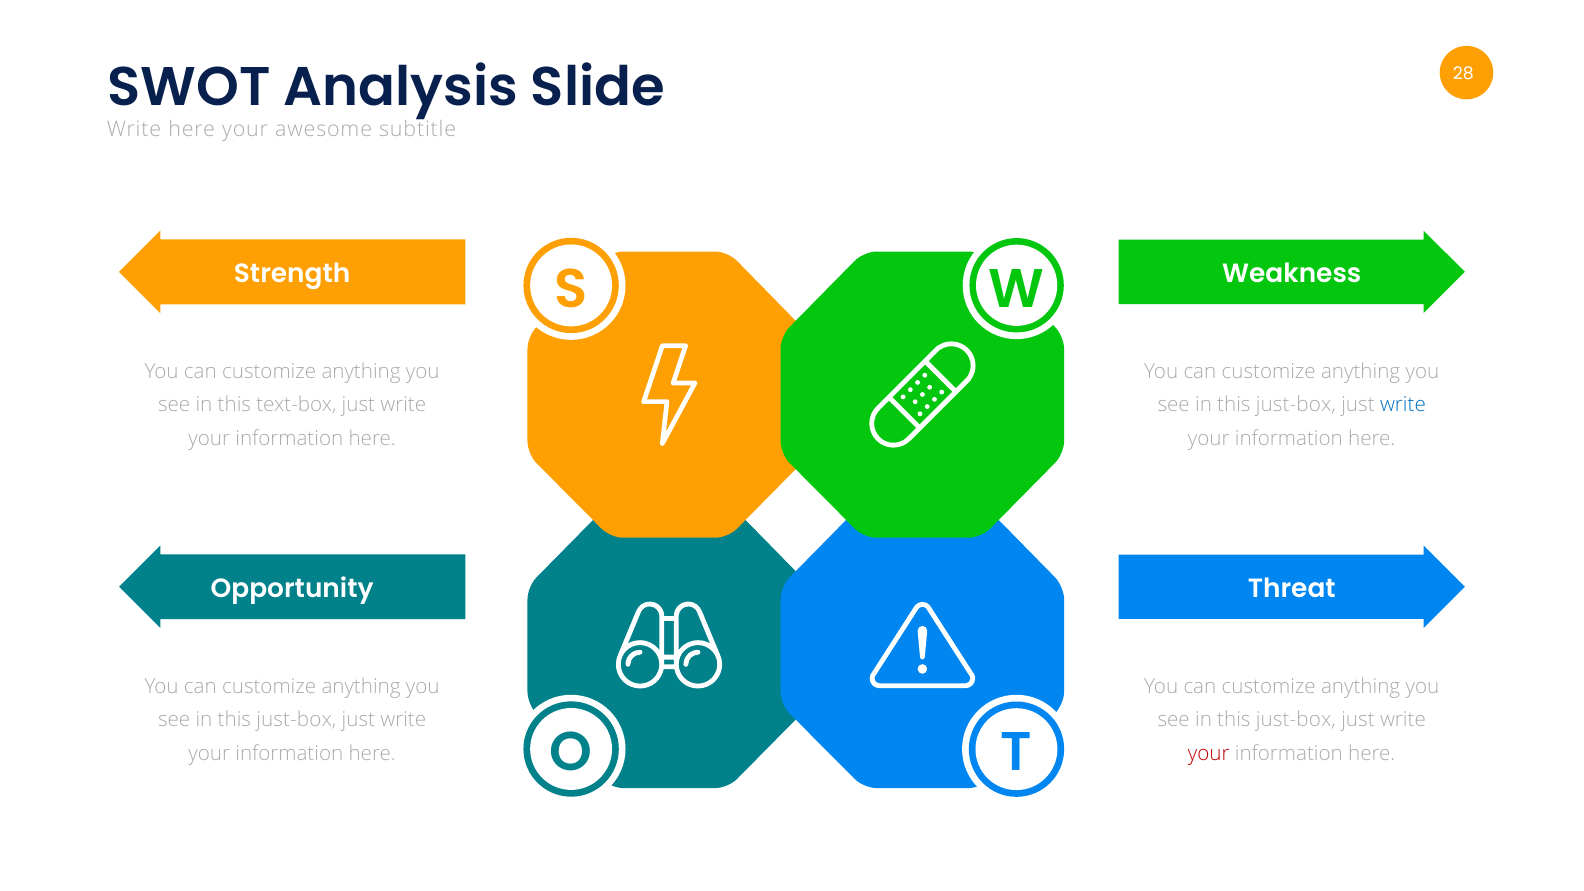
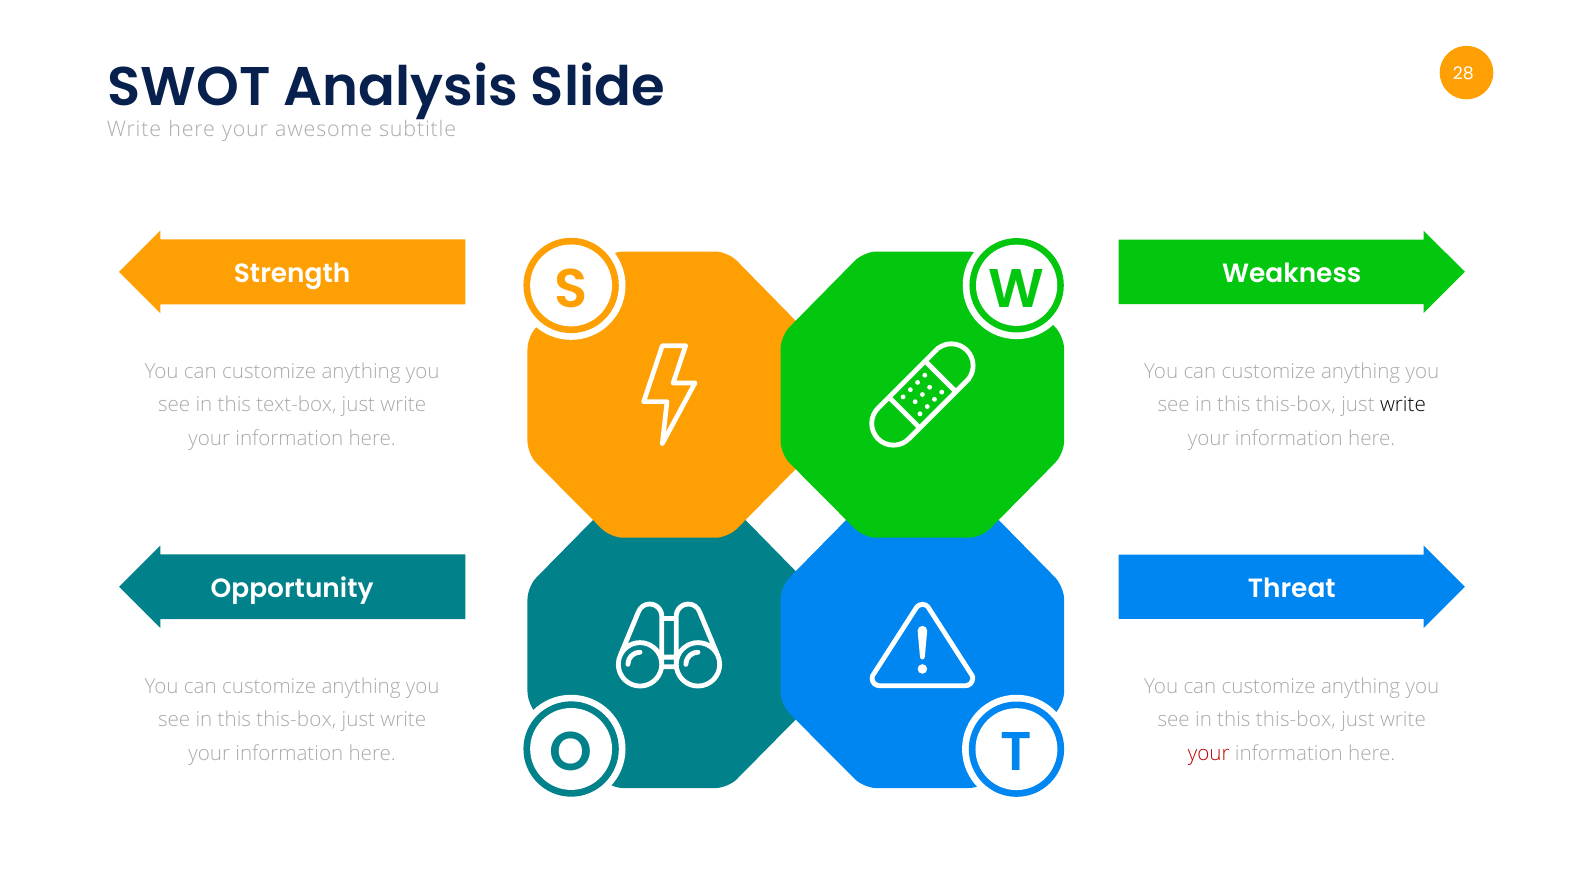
just-box: just-box -> this-box (1296, 405)
write colour: blue -> black (1403, 405)
just-box: just-box -> this-box (296, 720)
just-box: just-box -> this-box (1296, 720)
